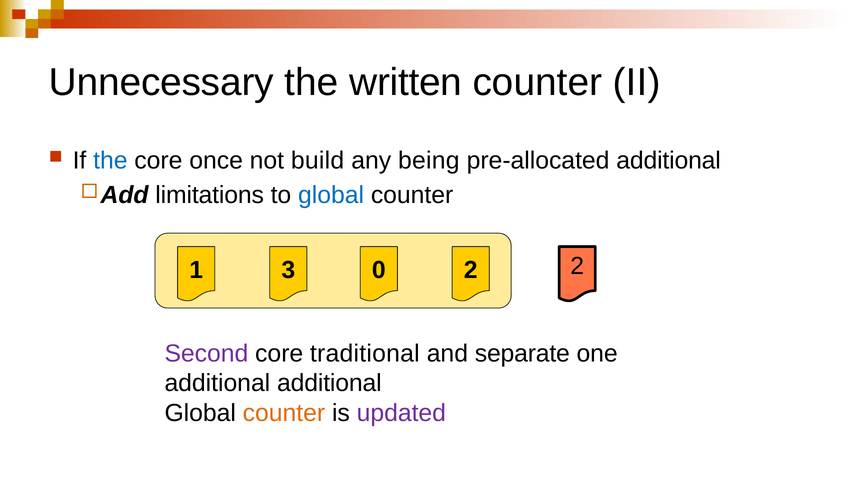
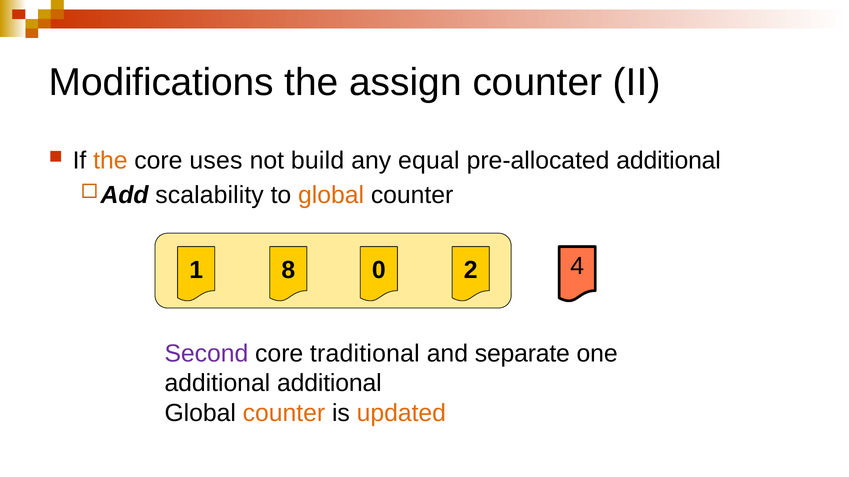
Unnecessary: Unnecessary -> Modifications (161, 82)
written: written -> assign (406, 82)
the colour: blue -> orange (110, 161)
once: once -> uses (216, 161)
being: being -> equal (429, 161)
limitations: limitations -> scalability (210, 195)
global colour: blue -> orange (331, 195)
3: 3 -> 8 (288, 271)
2 2: 2 -> 4 (577, 267)
updated colour: purple -> orange (401, 413)
